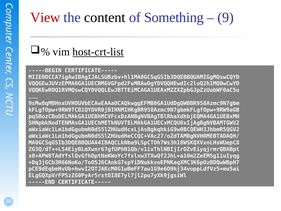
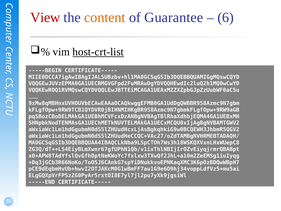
content colour: black -> orange (105, 17)
Something: Something -> Guarantee (174, 17)
9: 9 -> 6 (226, 17)
